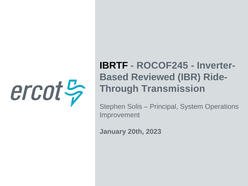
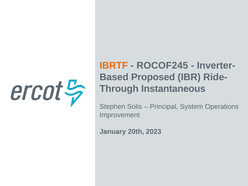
IBRTF colour: black -> orange (114, 66)
Reviewed: Reviewed -> Proposed (153, 77)
Transmission: Transmission -> Instantaneous (173, 89)
